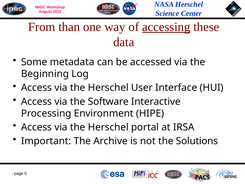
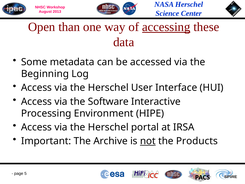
From: From -> Open (42, 27)
not underline: none -> present (148, 141)
Solutions: Solutions -> Products (197, 141)
